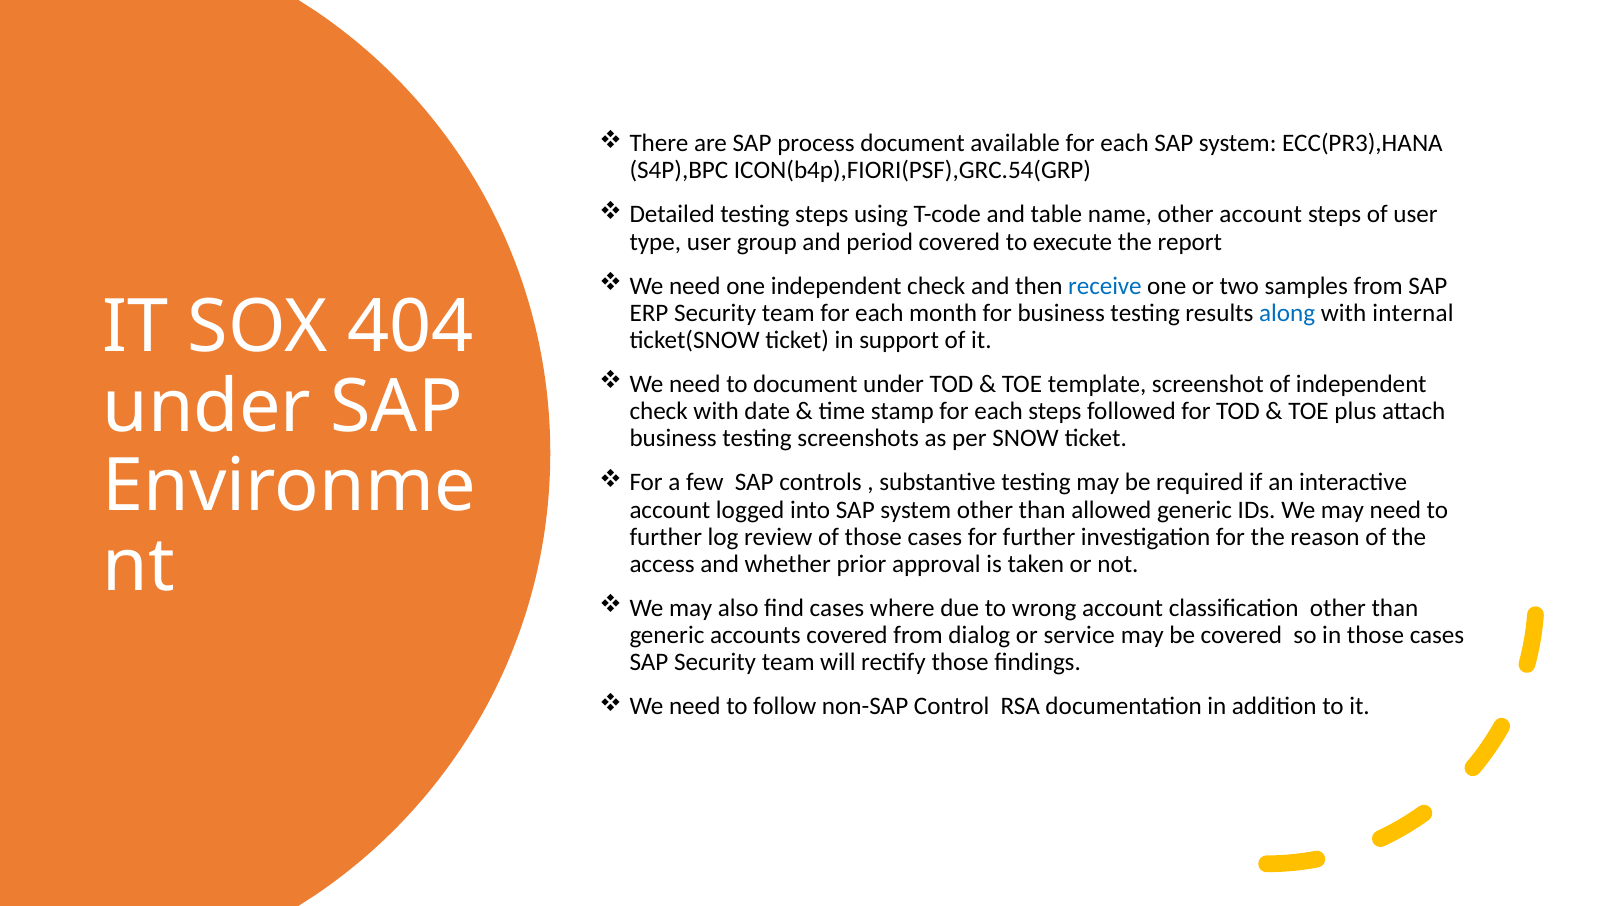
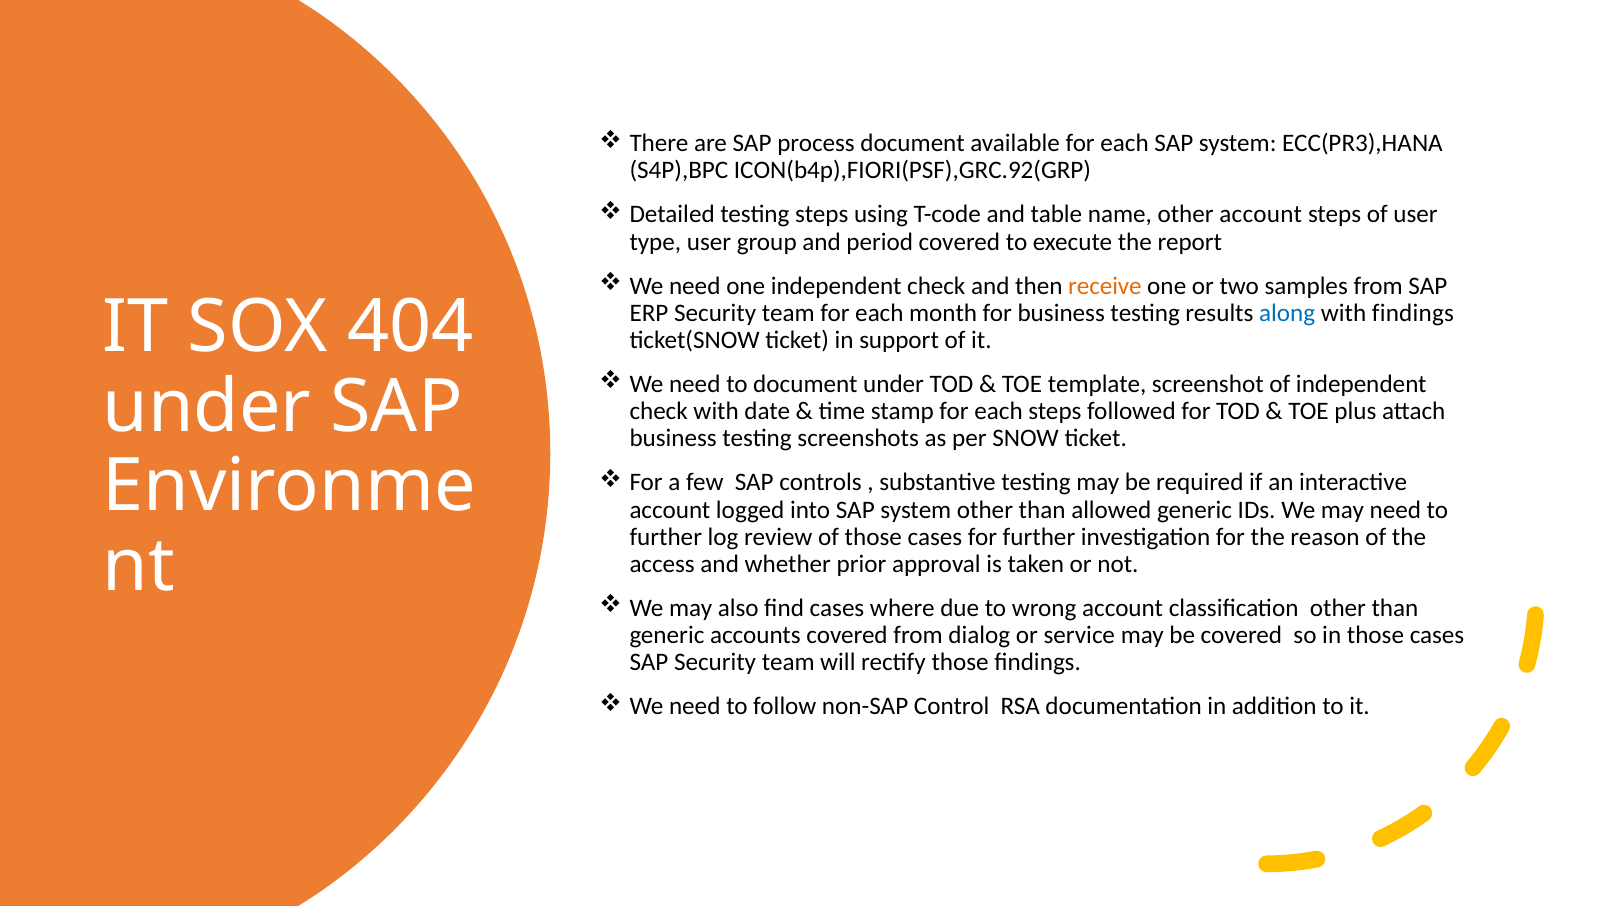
ICON(b4p),FIORI(PSF),GRC.54(GRP: ICON(b4p),FIORI(PSF),GRC.54(GRP -> ICON(b4p),FIORI(PSF),GRC.92(GRP (912, 170)
receive colour: blue -> orange (1105, 286)
with internal: internal -> findings (1413, 313)
